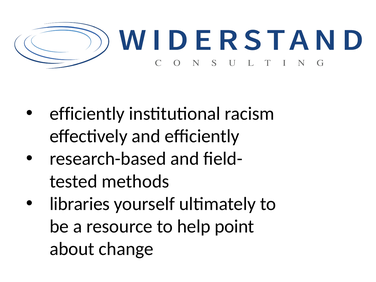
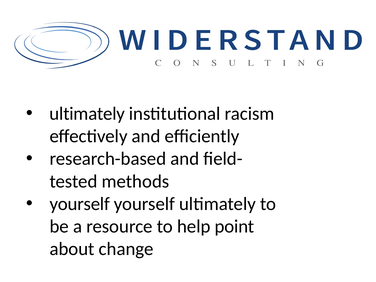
efficiently: efficiently -> ultimately (87, 114)
libraries: libraries -> yourself (80, 204)
